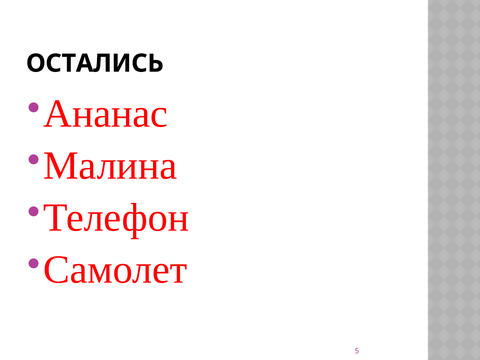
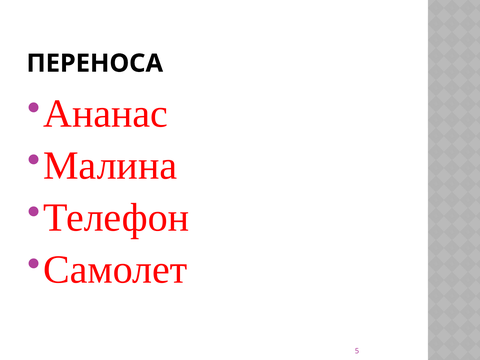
ОСТАЛИСЬ: ОСТАЛИСЬ -> ПЕРЕНОСА (95, 63)
